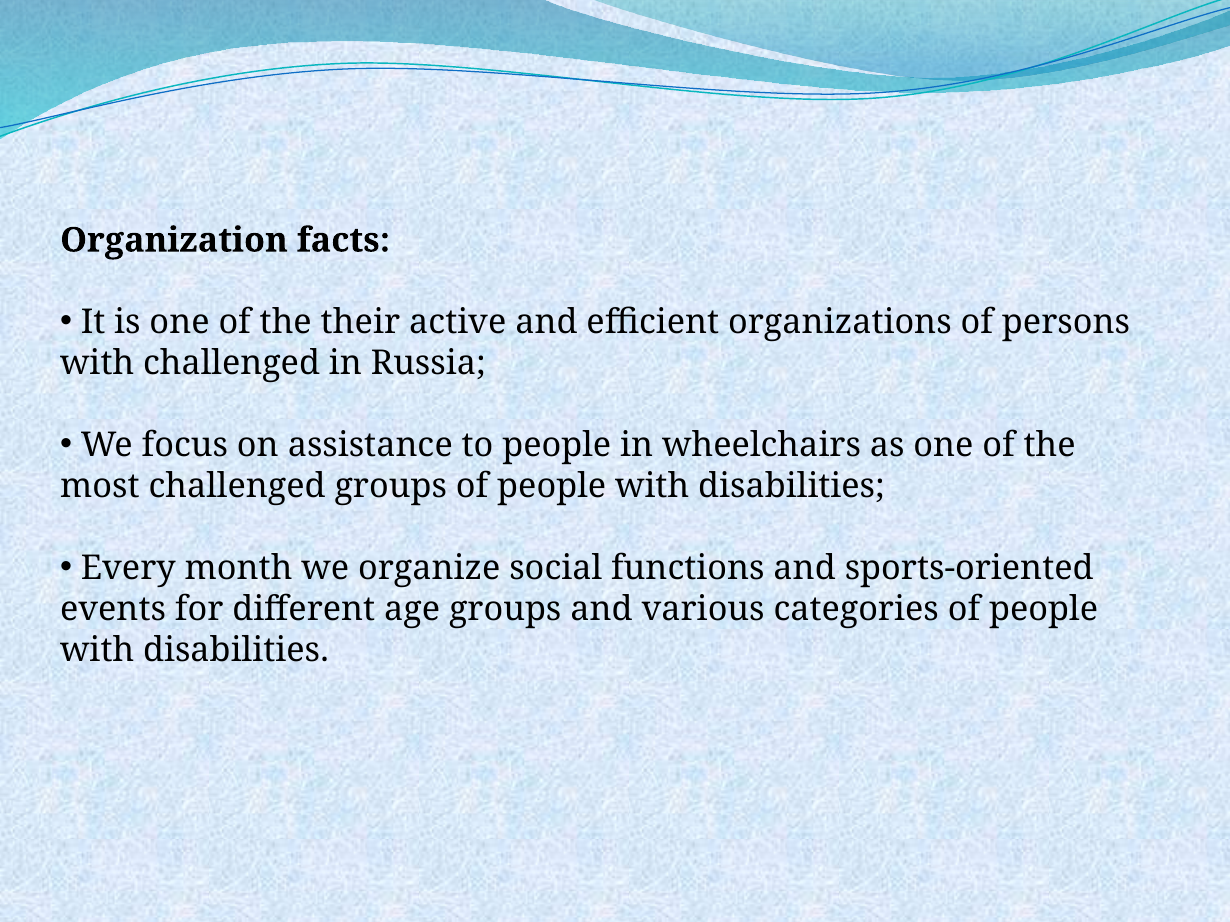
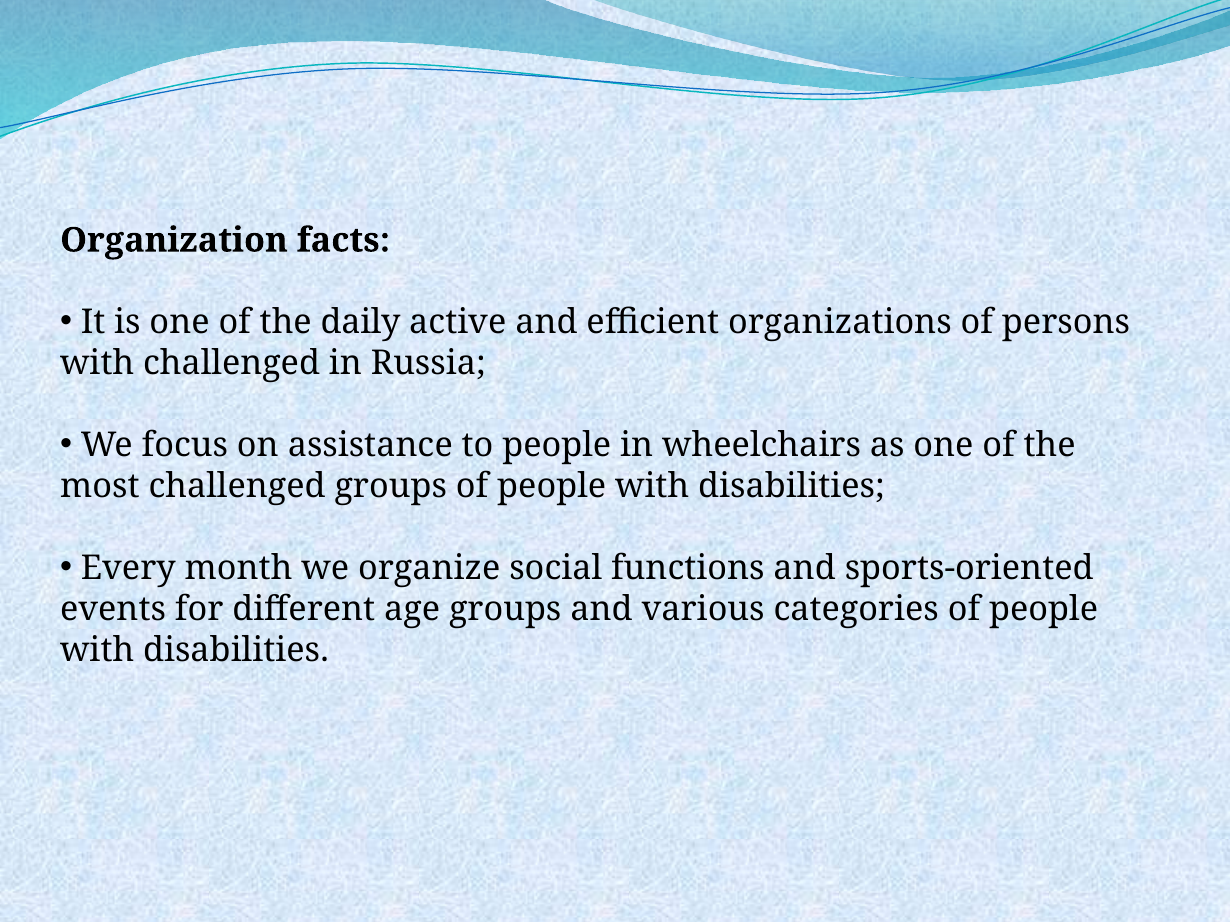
their: their -> daily (361, 322)
